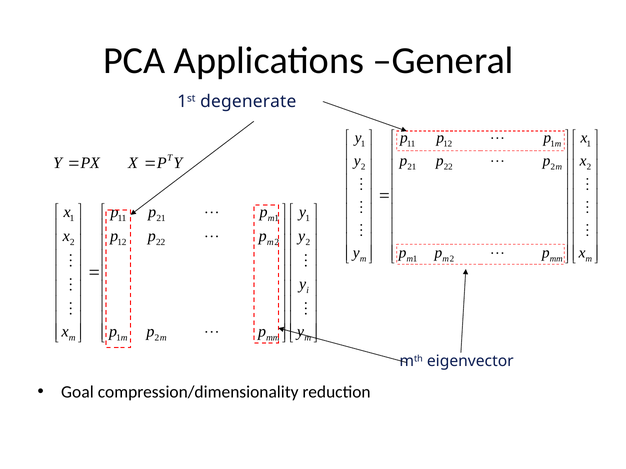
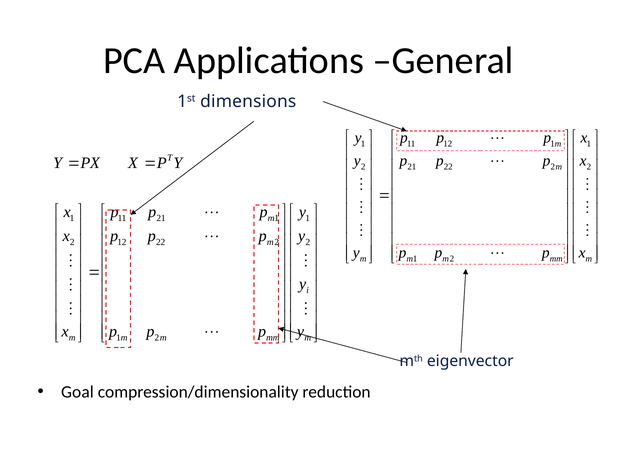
degenerate: degenerate -> dimensions (248, 102)
